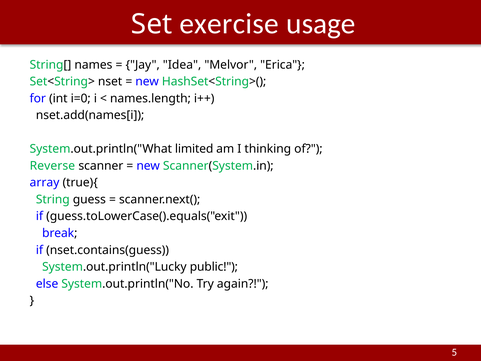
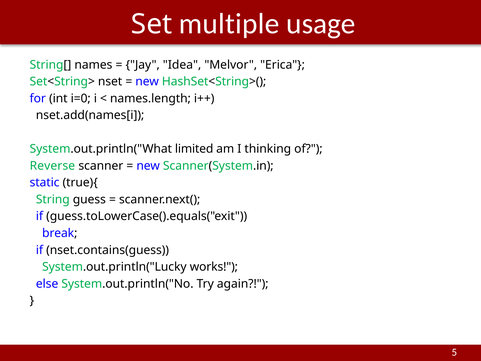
exercise: exercise -> multiple (229, 24)
array: array -> static (45, 183)
public: public -> works (214, 267)
